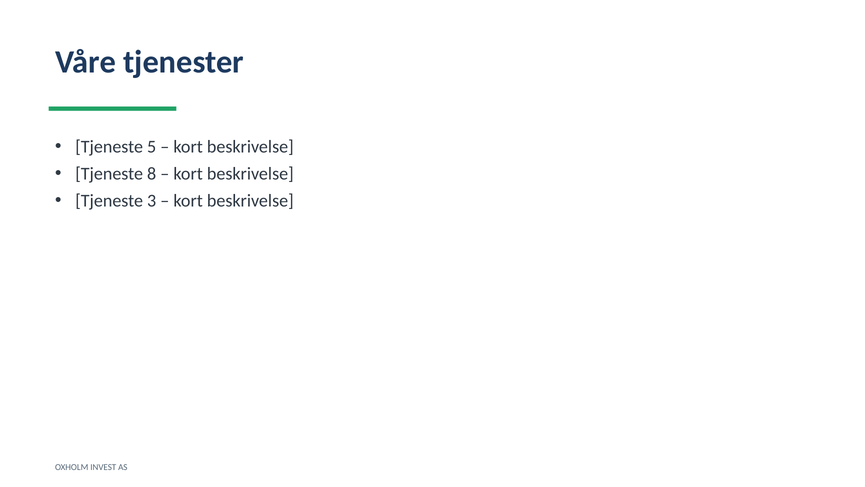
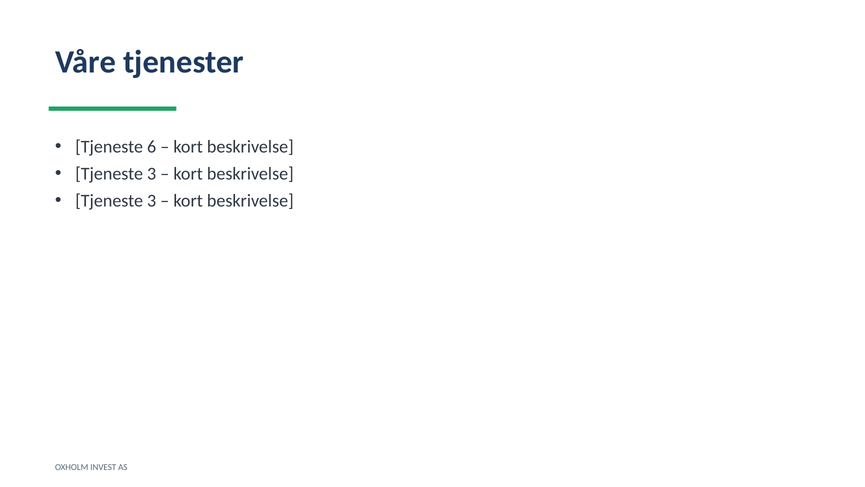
5: 5 -> 6 (152, 147)
8: 8 -> 3 (152, 174)
